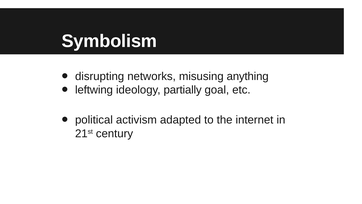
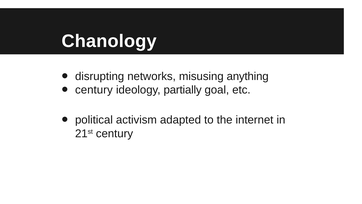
Symbolism: Symbolism -> Chanology (109, 41)
leftwing: leftwing -> century (94, 90)
